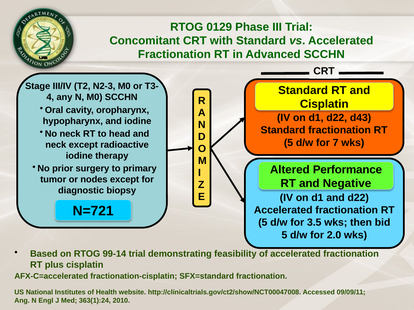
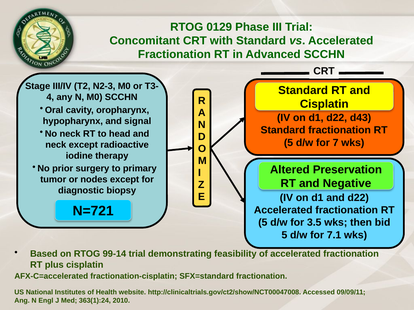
and iodine: iodine -> signal (138, 121)
Performance: Performance -> Preservation (347, 170)
2.0: 2.0 -> 7.1 (334, 235)
